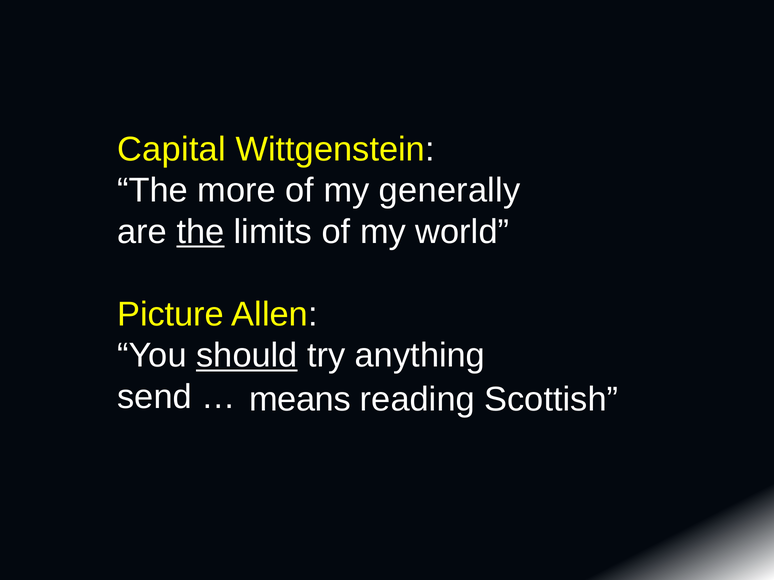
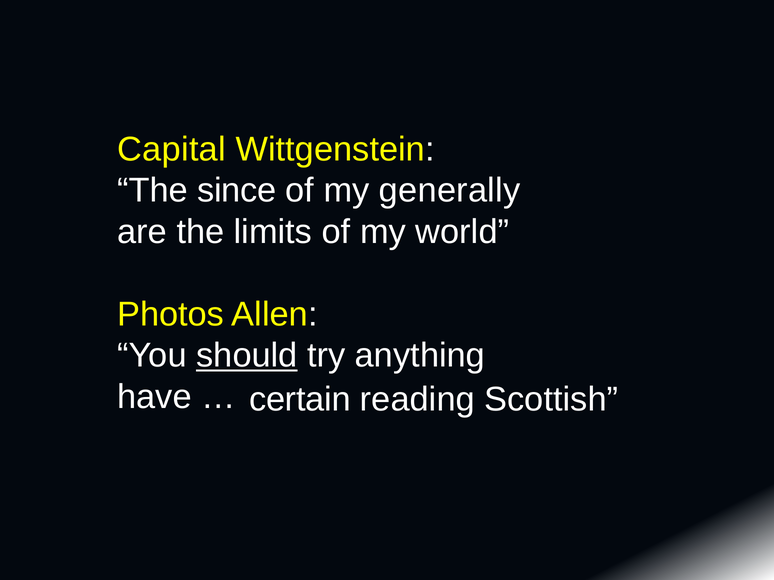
more: more -> since (237, 191)
the underline: present -> none (200, 232)
Picture: Picture -> Photos (171, 315)
send: send -> have (155, 397)
means: means -> certain (300, 400)
